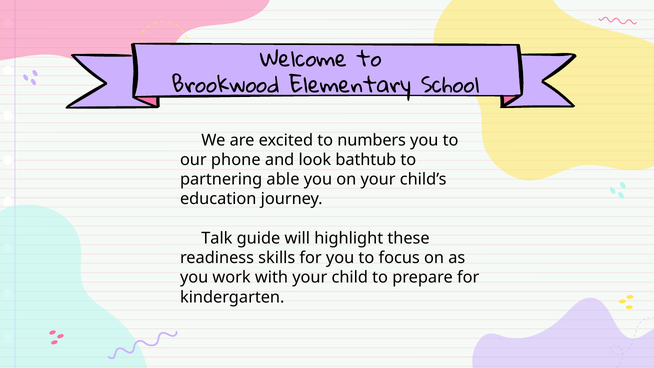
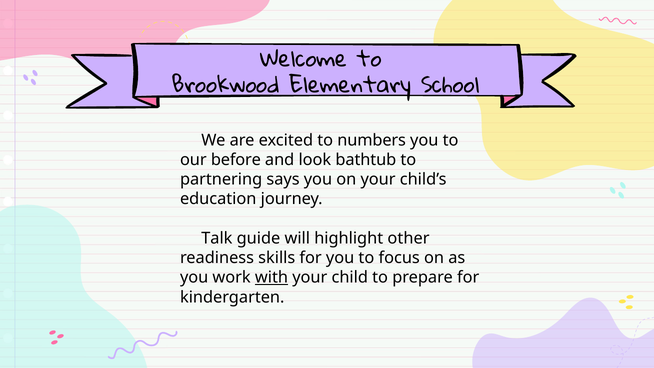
phone: phone -> before (236, 160)
able: able -> says (283, 179)
these: these -> other (409, 238)
with underline: none -> present (271, 277)
